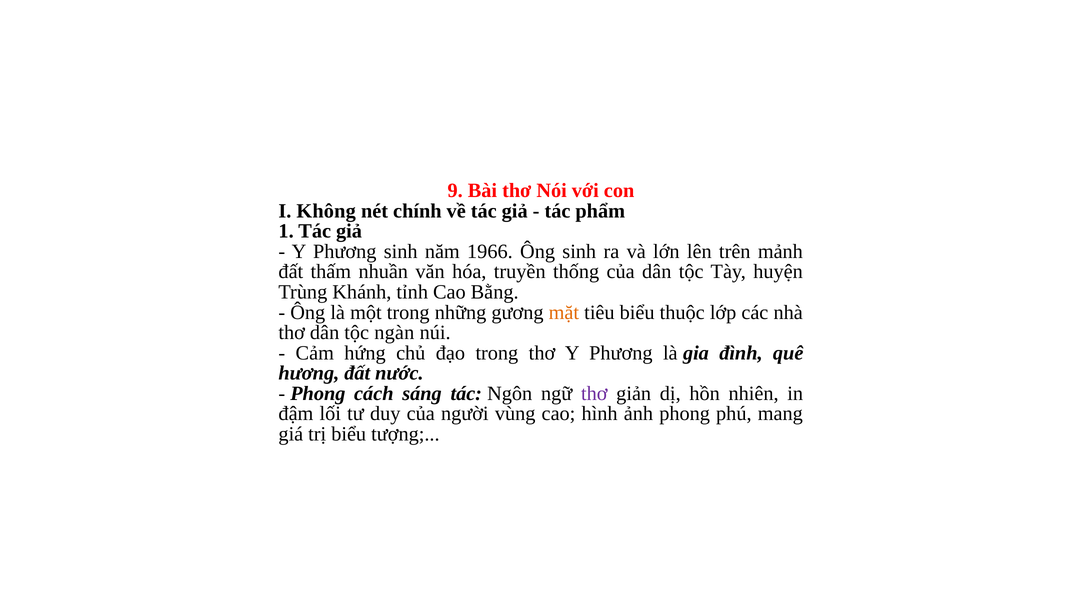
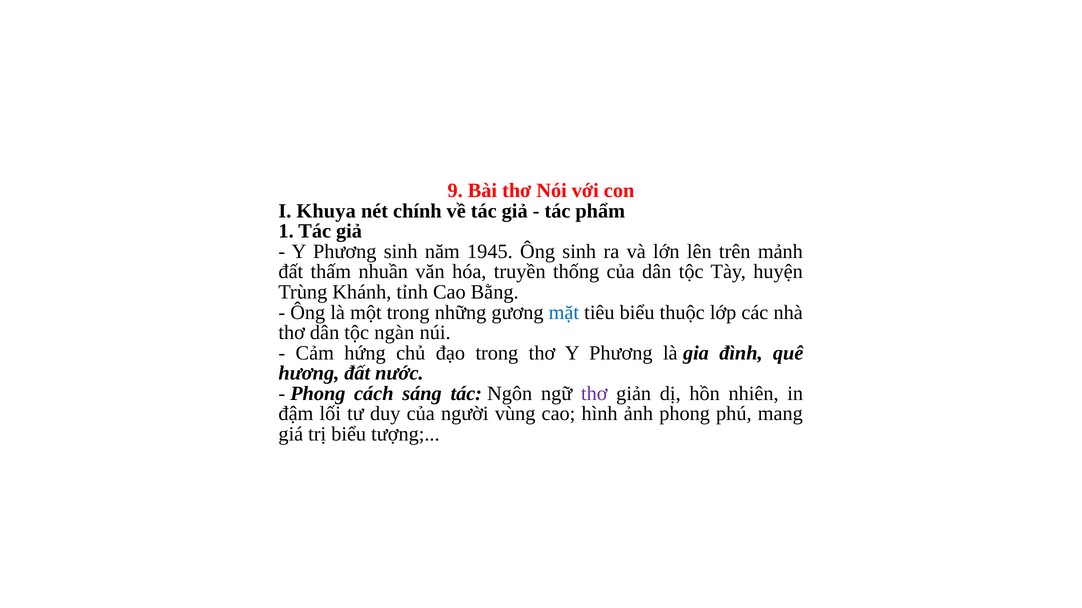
Không: Không -> Khuya (326, 211)
1966: 1966 -> 1945 (490, 252)
mặt colour: orange -> blue (564, 313)
